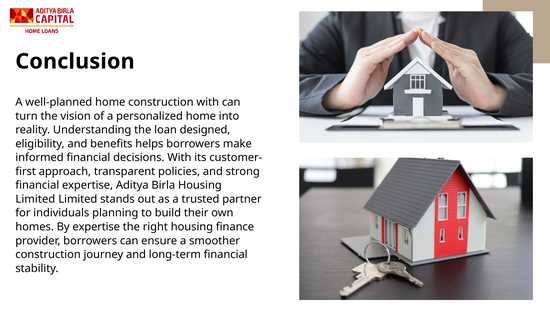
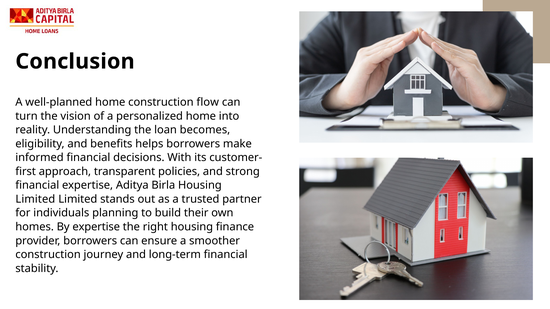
construction with: with -> flow (208, 102)
designed: designed -> becomes (205, 130)
